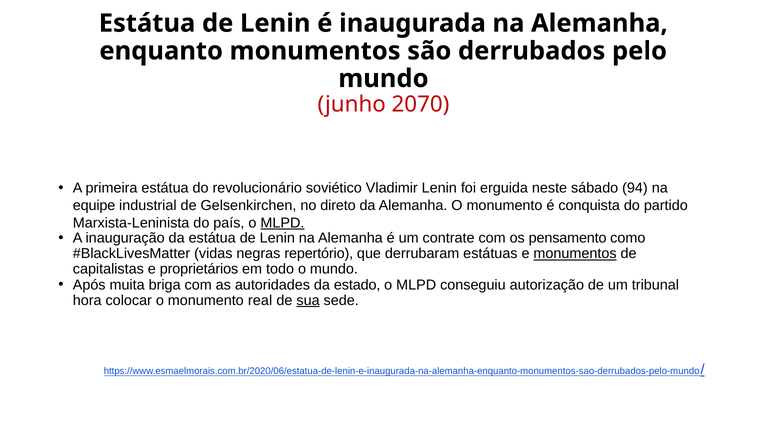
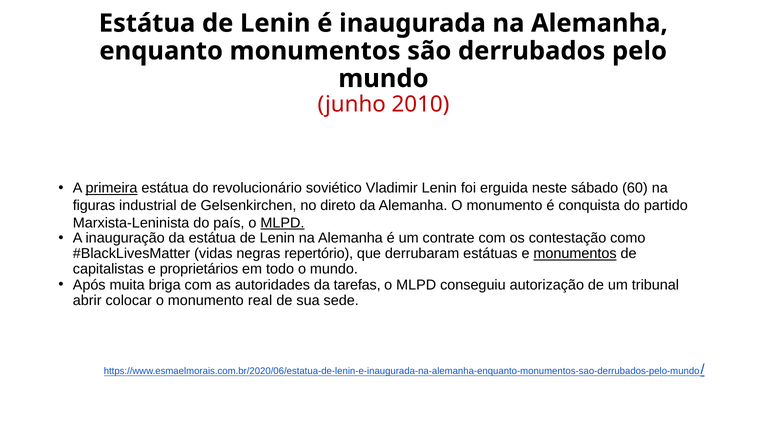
2070: 2070 -> 2010 (420, 104)
primeira underline: none -> present (112, 188)
94: 94 -> 60 (635, 188)
equipe: equipe -> figuras (94, 205)
pensamento: pensamento -> contestação (568, 238)
estado: estado -> tarefas (357, 284)
hora: hora -> abrir (87, 300)
sua underline: present -> none (308, 300)
